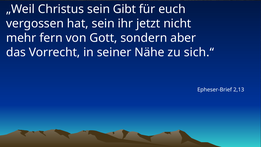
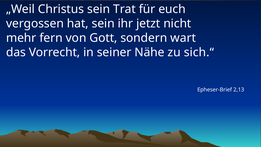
Gibt: Gibt -> Trat (124, 9)
aber: aber -> wart (183, 38)
